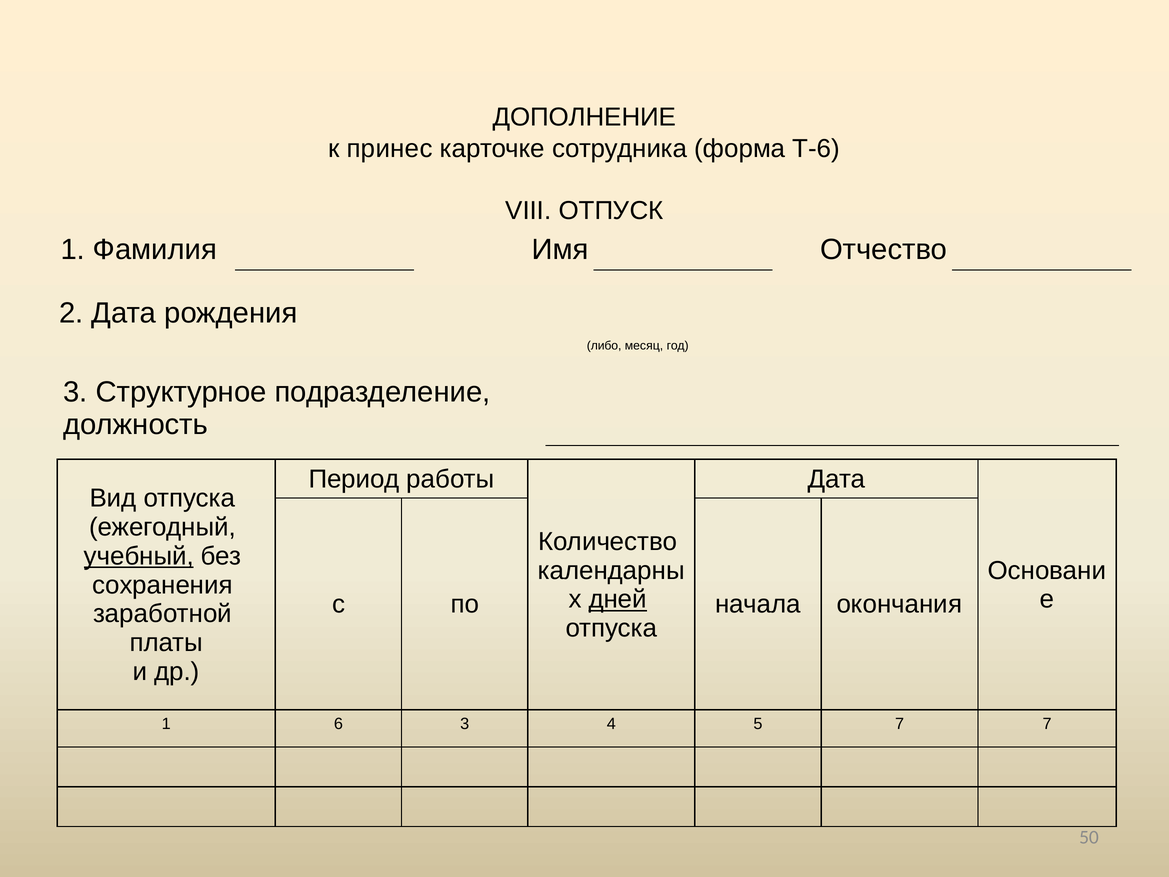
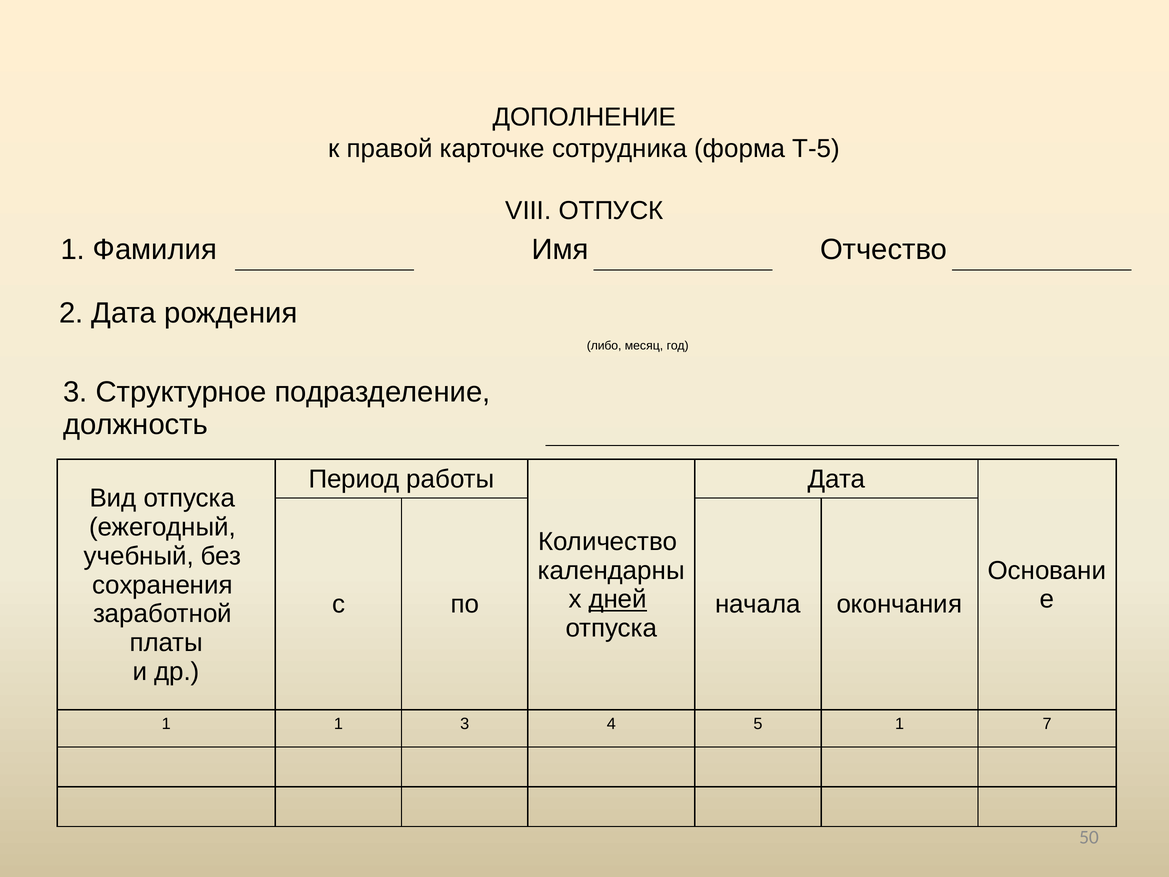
принес: принес -> правой (390, 148)
Т-6: Т-6 -> Т-5 (816, 148)
учебный underline: present -> none (139, 556)
1 6: 6 -> 1 (339, 724)
5 7: 7 -> 1 (900, 724)
